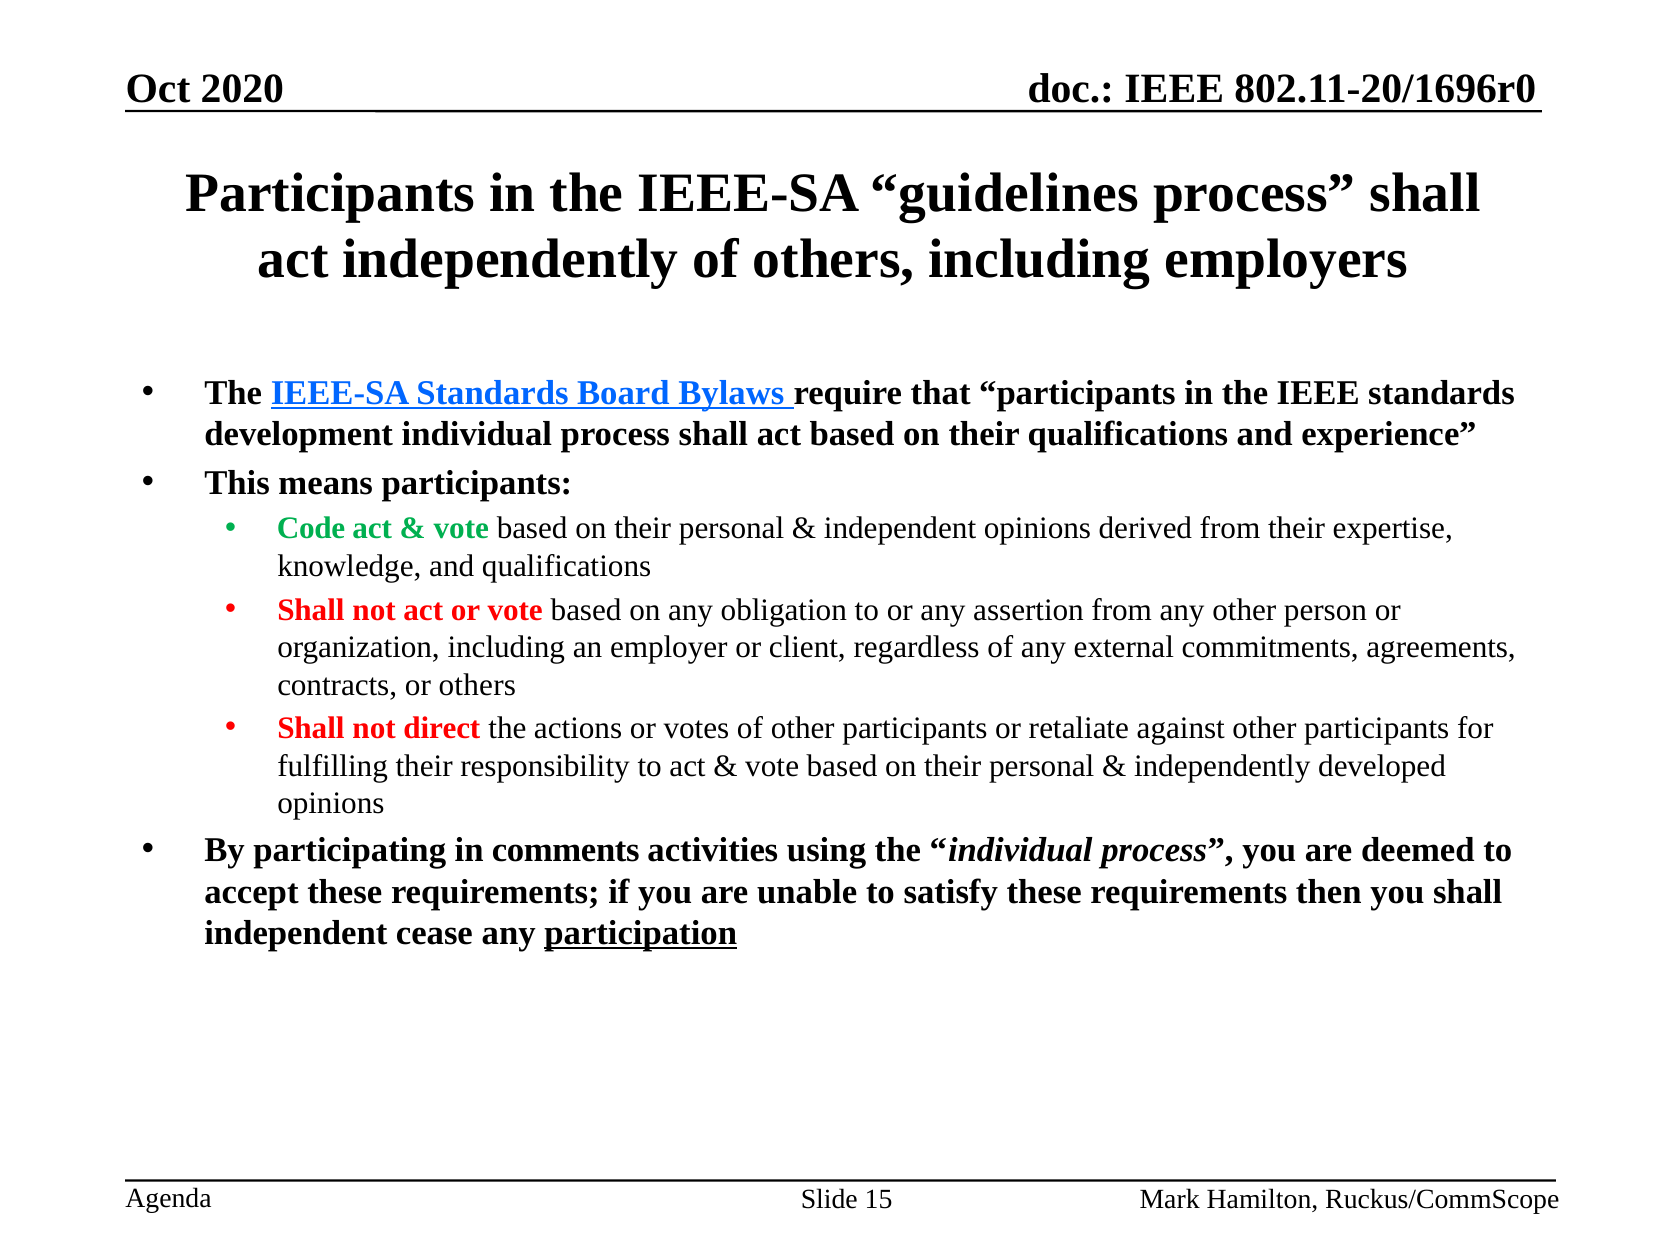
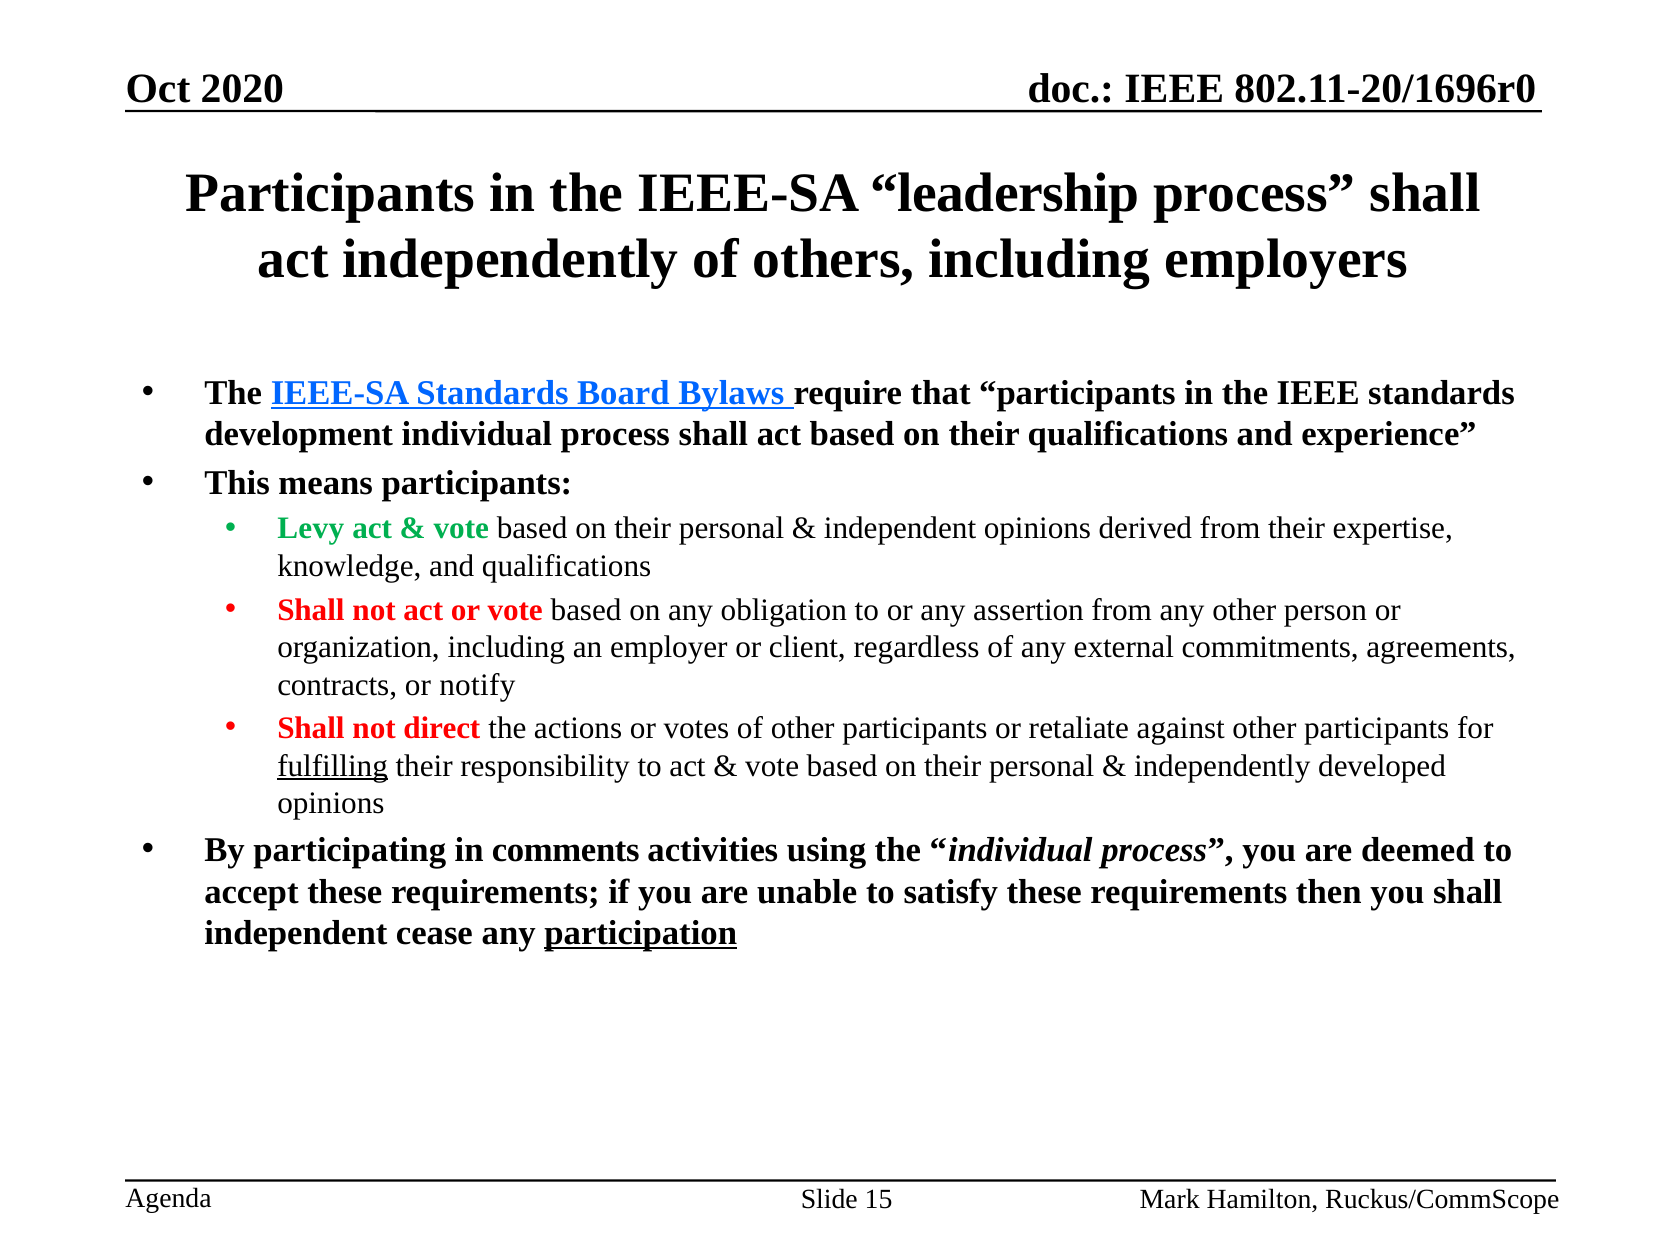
guidelines: guidelines -> leadership (1005, 193)
Code: Code -> Levy (311, 529)
or others: others -> notify (477, 685)
fulfilling underline: none -> present (333, 766)
